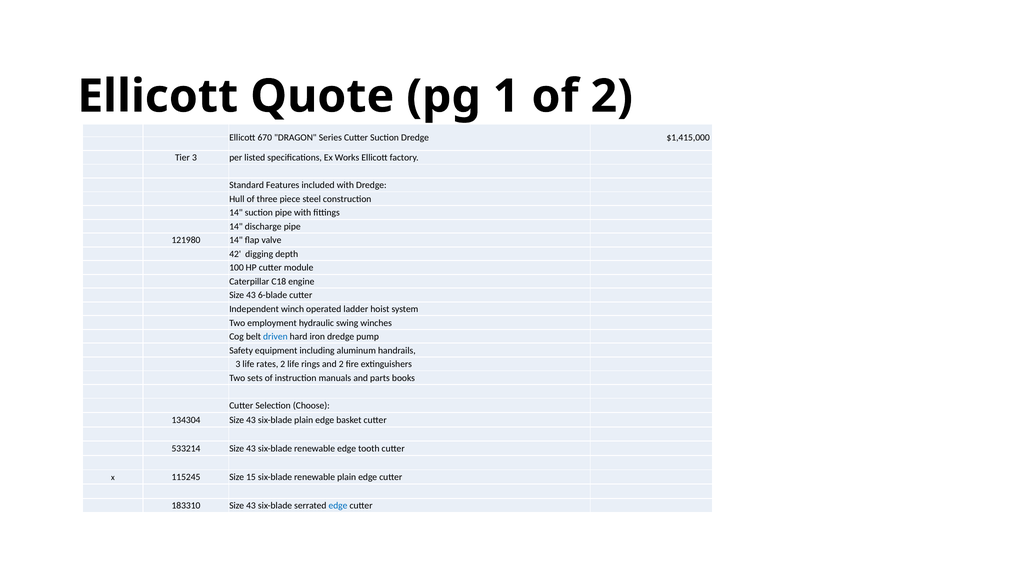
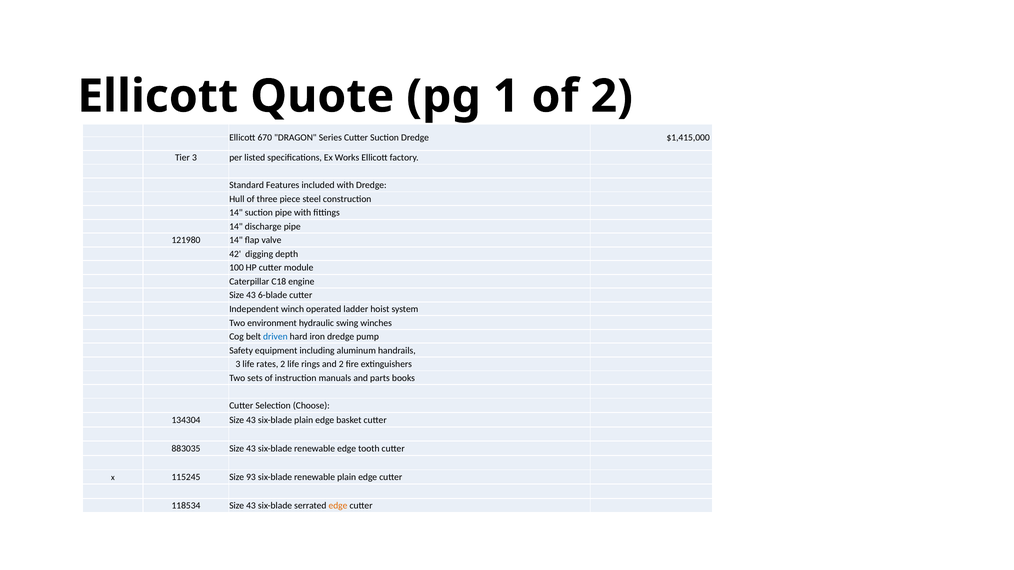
employment: employment -> environment (272, 323)
533214: 533214 -> 883035 (186, 449)
15: 15 -> 93 (251, 478)
183310: 183310 -> 118534 (186, 506)
edge colour: blue -> orange (338, 506)
